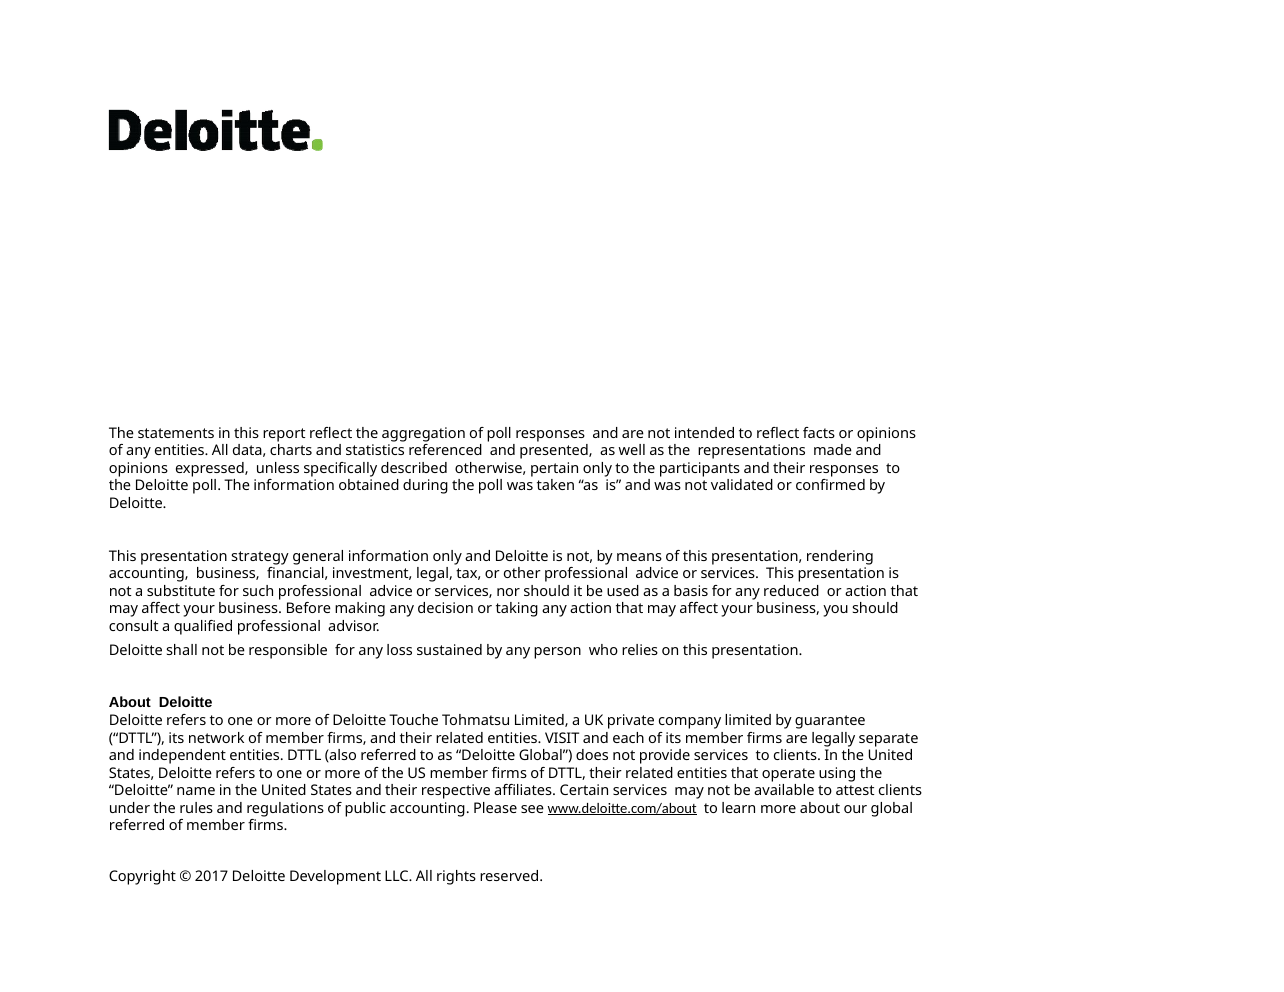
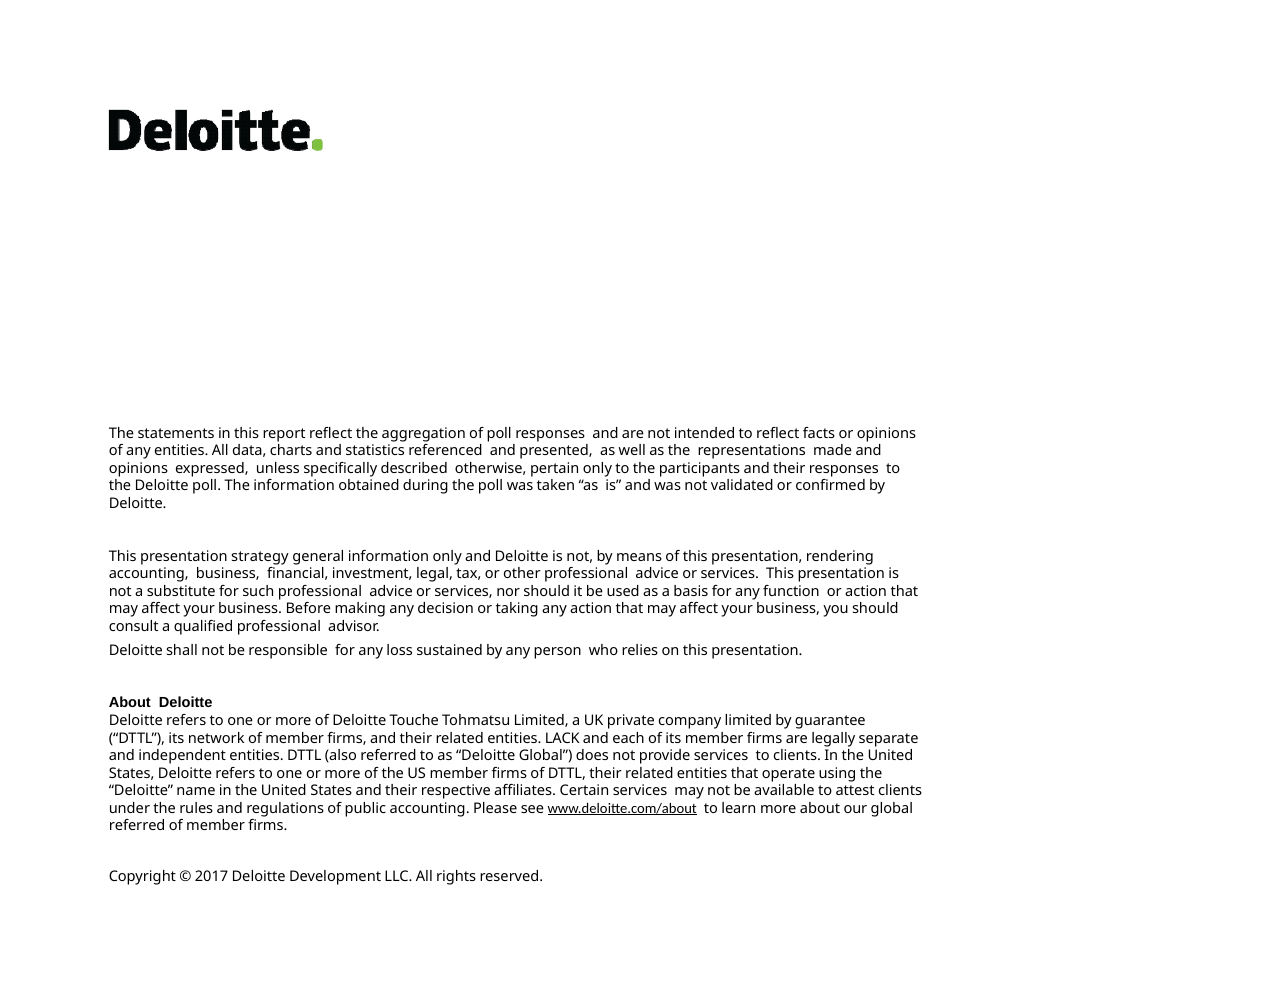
reduced: reduced -> function (791, 591)
VISIT: VISIT -> LACK (562, 738)
